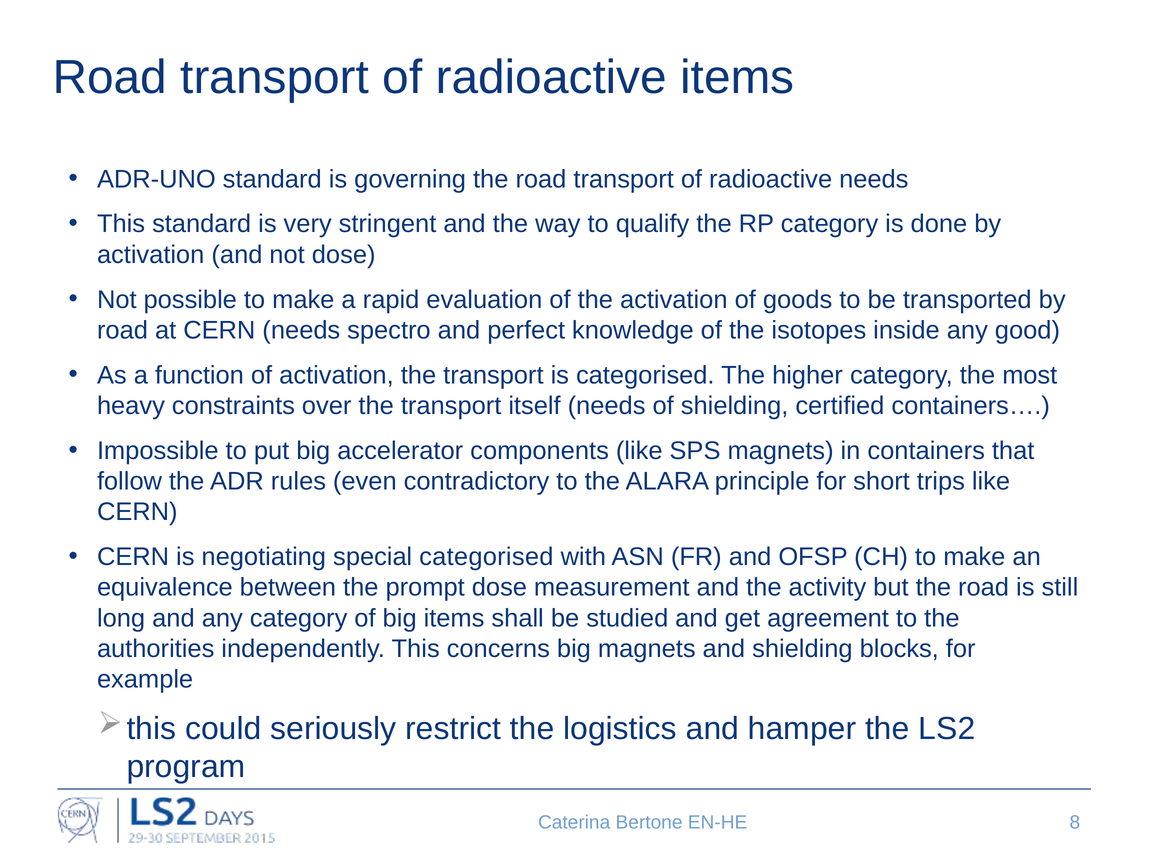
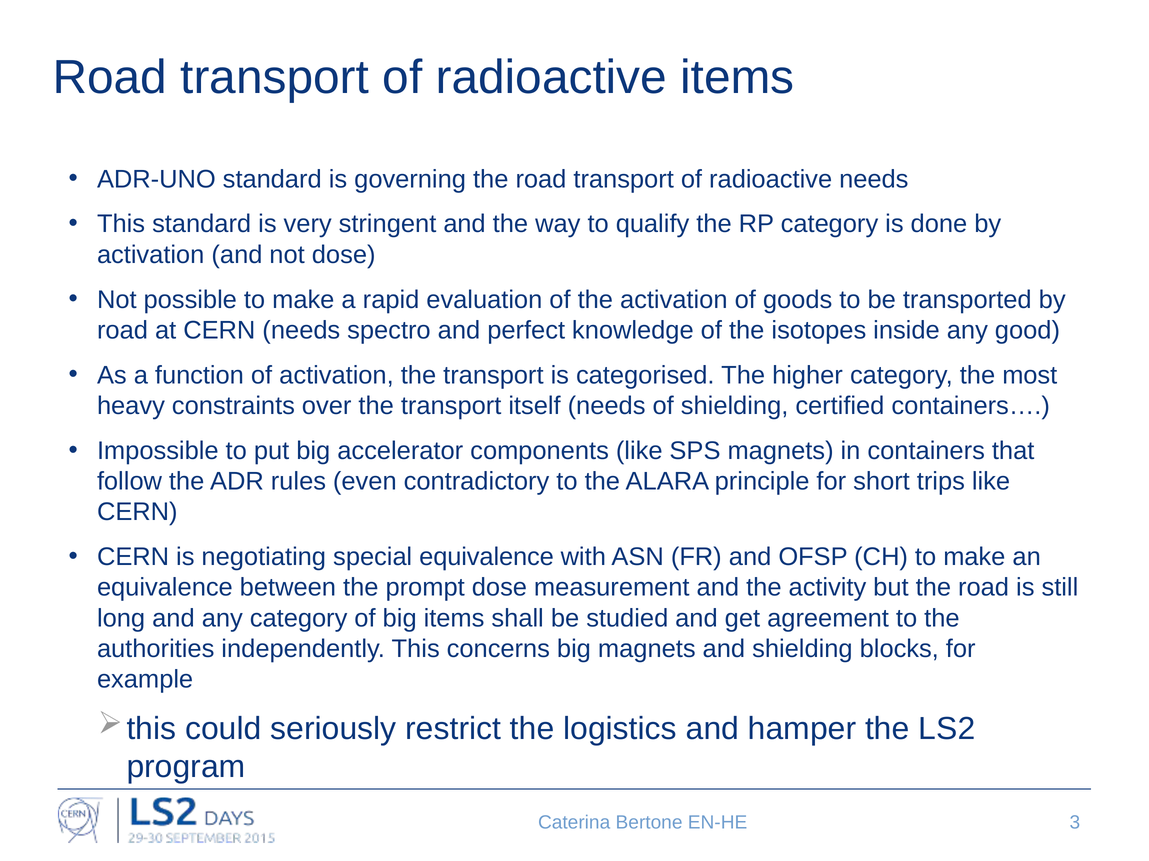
special categorised: categorised -> equivalence (487, 557)
8: 8 -> 3 (1075, 823)
